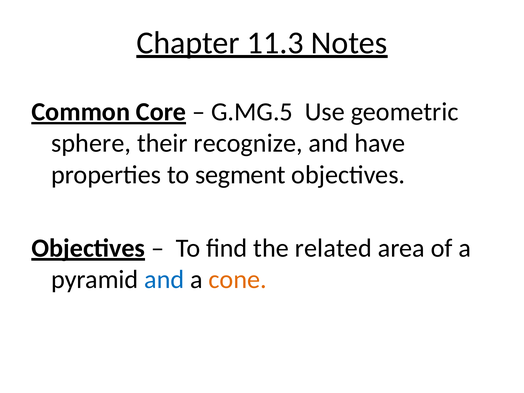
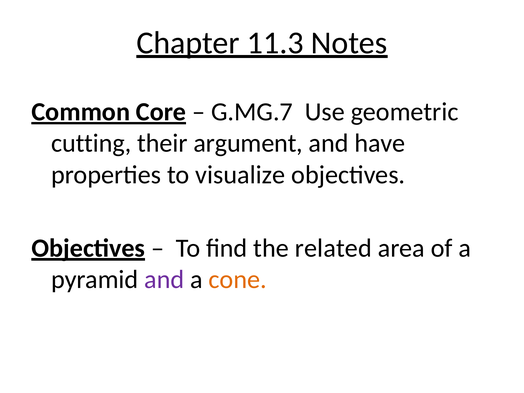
G.MG.5: G.MG.5 -> G.MG.7 (252, 112)
sphere: sphere -> cutting (91, 143)
recognize: recognize -> argument (248, 143)
segment: segment -> visualize (240, 175)
and colour: blue -> purple (164, 280)
